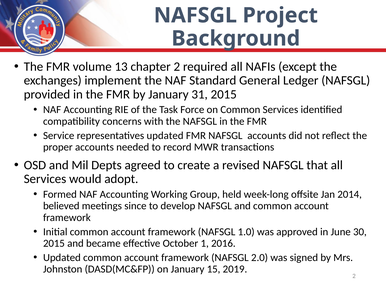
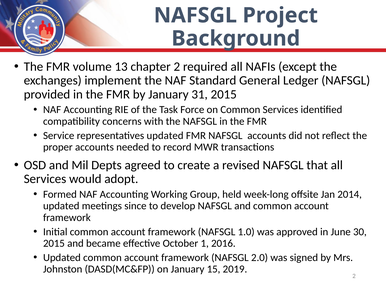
believed: believed -> updated (61, 206)
